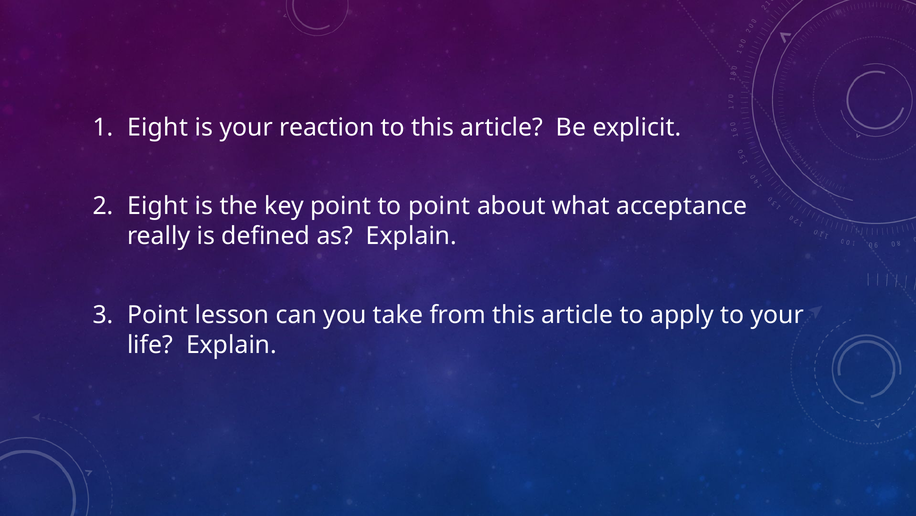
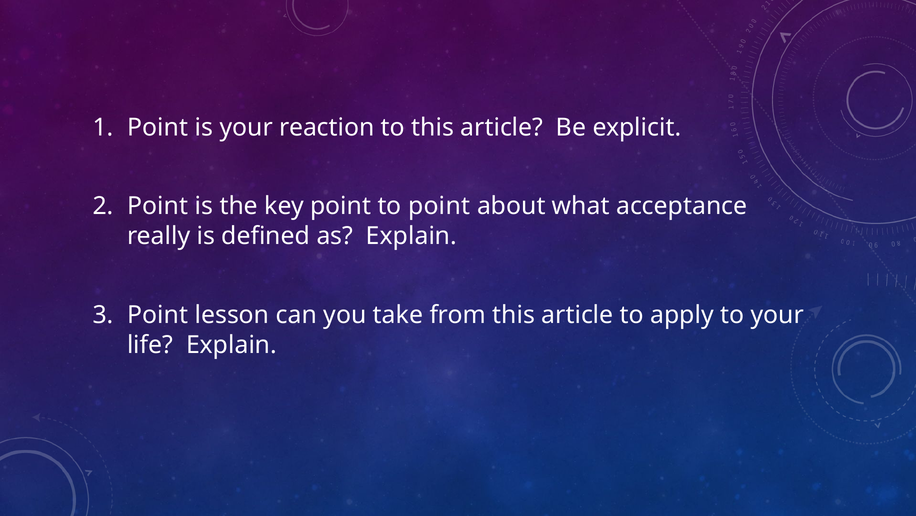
Eight: Eight -> Point (158, 127)
Eight: Eight -> Point (158, 206)
